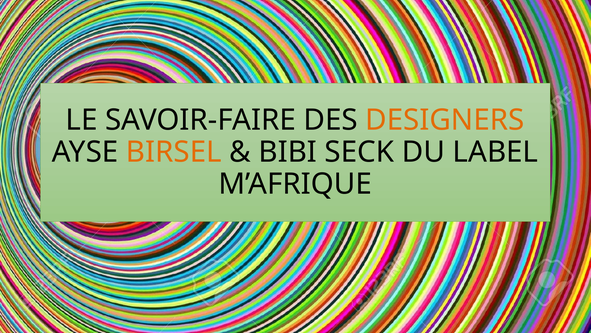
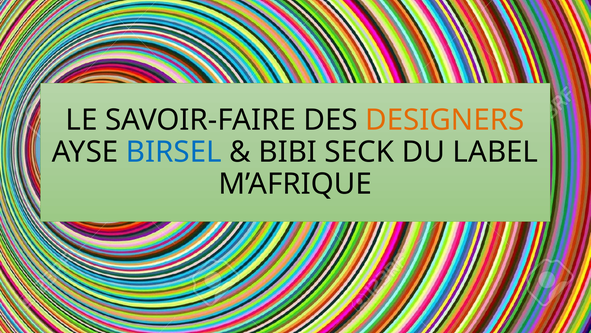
BIRSEL colour: orange -> blue (174, 152)
